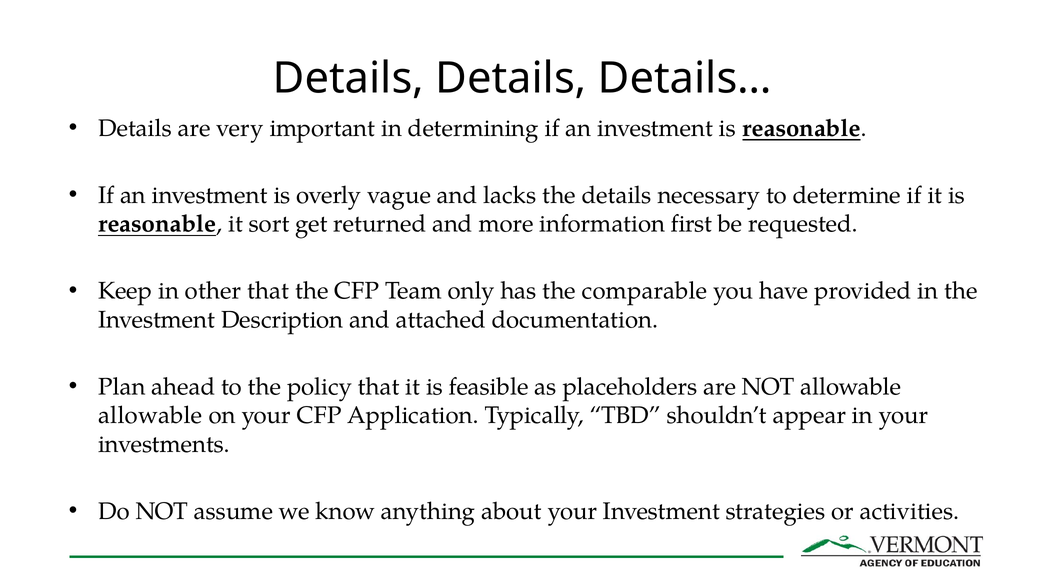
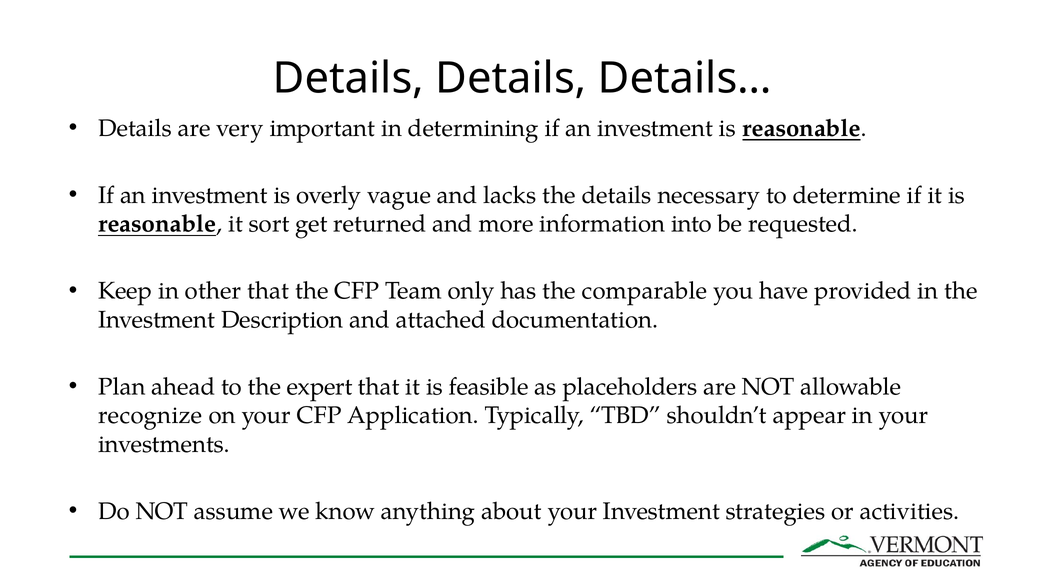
first: first -> into (692, 224)
policy: policy -> expert (320, 387)
allowable: allowable -> recognize (150, 415)
